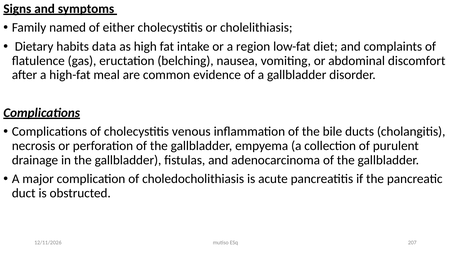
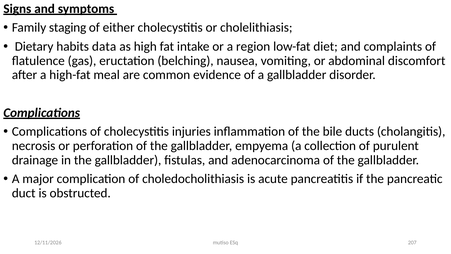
named: named -> staging (68, 28)
venous: venous -> injuries (191, 131)
